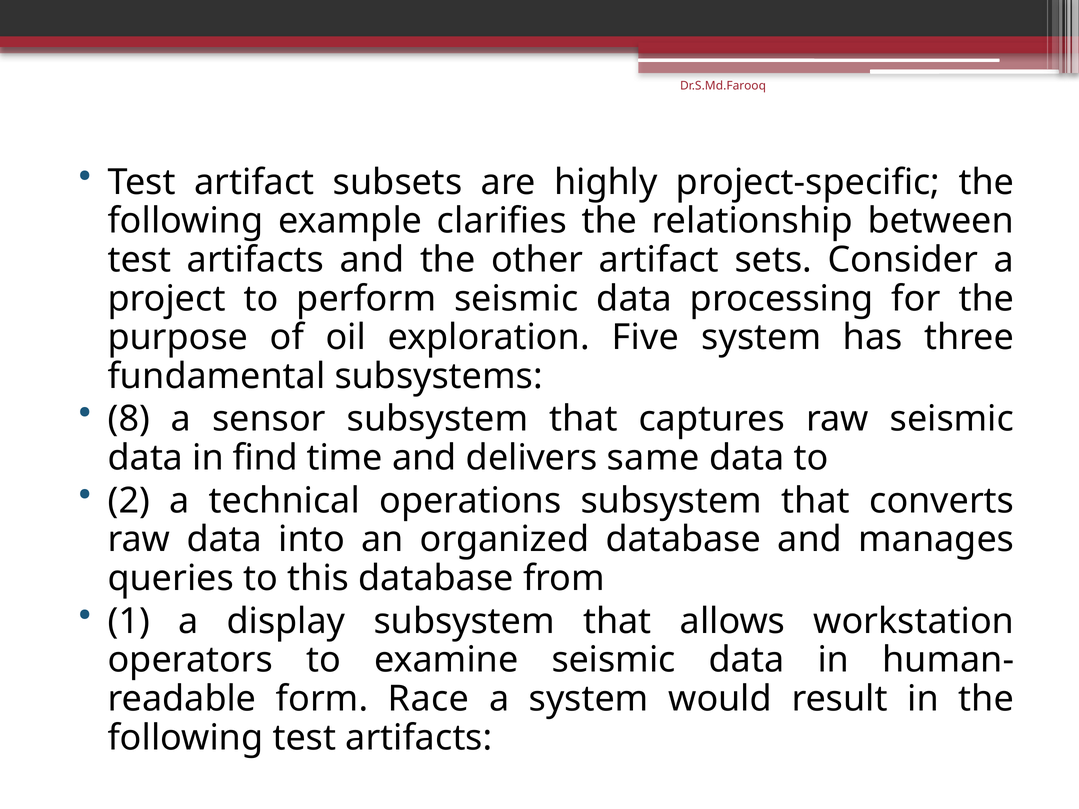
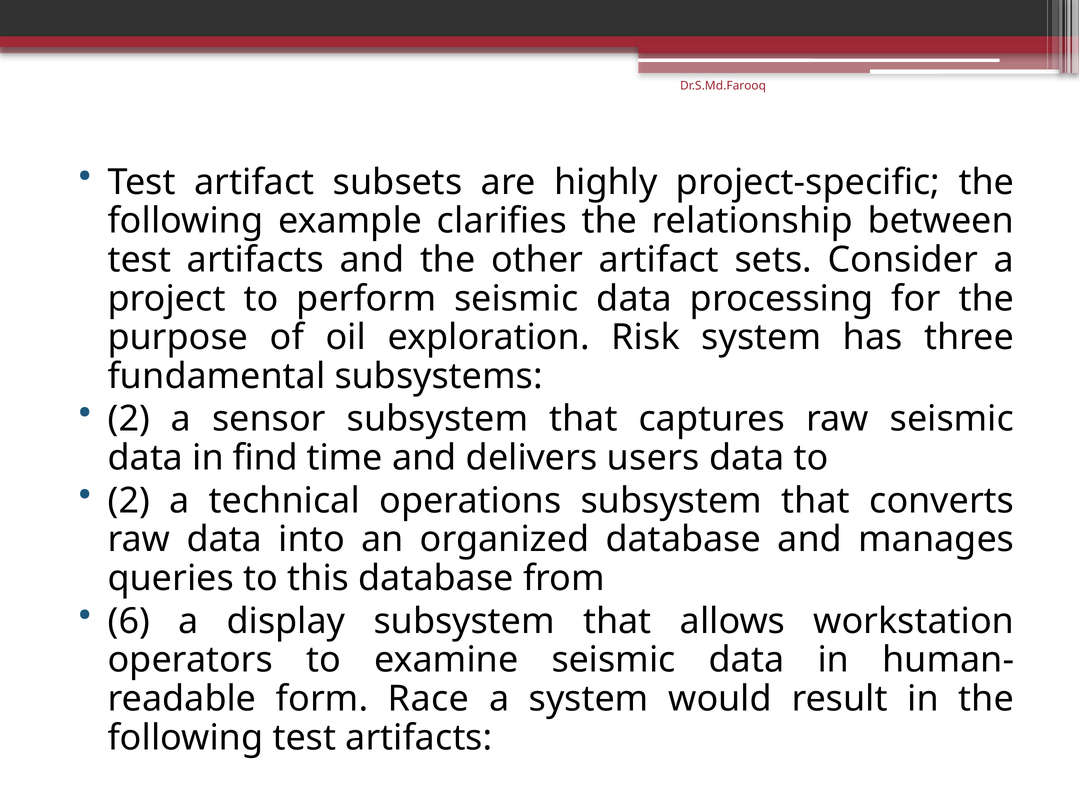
Five: Five -> Risk (645, 338)
8: 8 -> 2 (129, 419)
same: same -> users (653, 458)
1: 1 -> 6 (129, 621)
